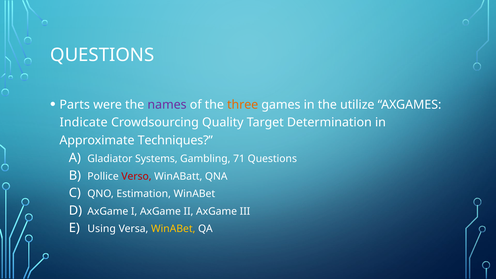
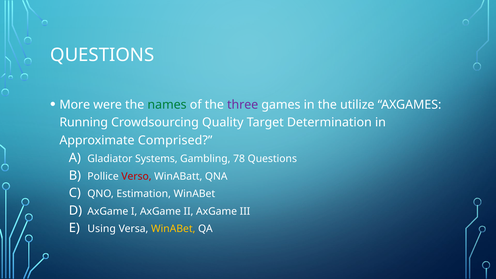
Parts: Parts -> More (75, 105)
names colour: purple -> green (167, 105)
three colour: orange -> purple (243, 105)
Indicate: Indicate -> Running (84, 123)
Techniques: Techniques -> Comprised (175, 140)
71: 71 -> 78 (239, 159)
